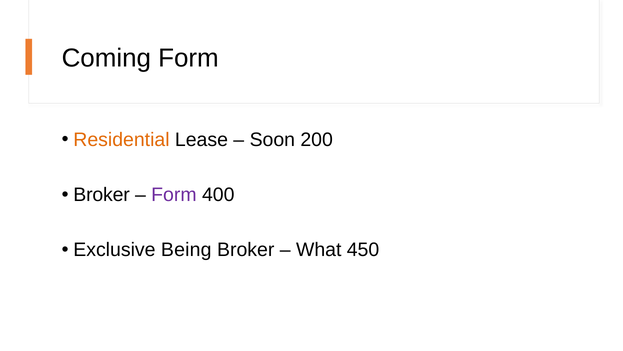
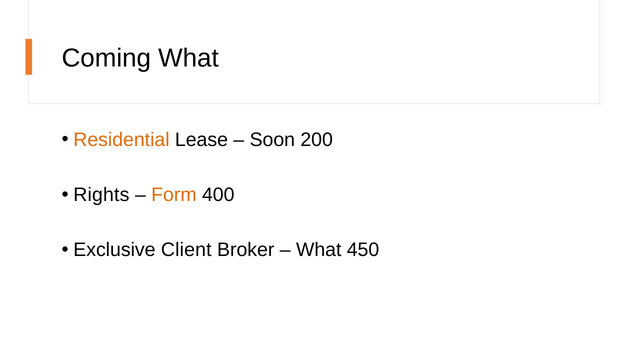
Coming Form: Form -> What (188, 58)
Broker: Broker -> Rights (101, 195)
Form colour: purple -> orange (174, 195)
Being: Being -> Client (186, 250)
